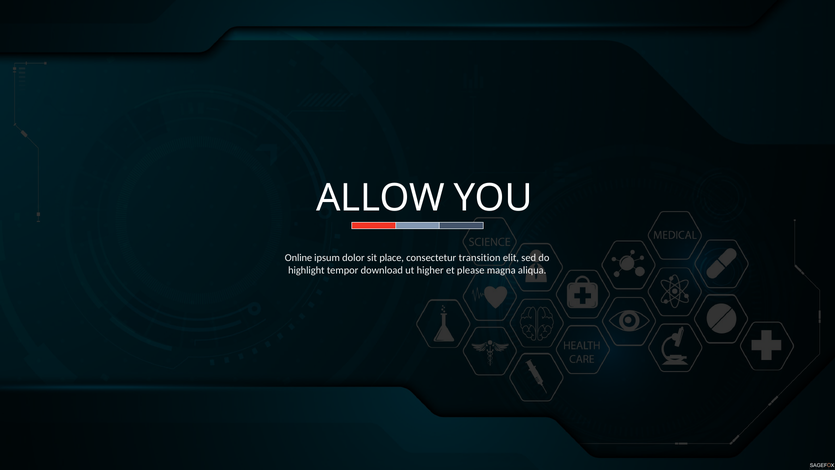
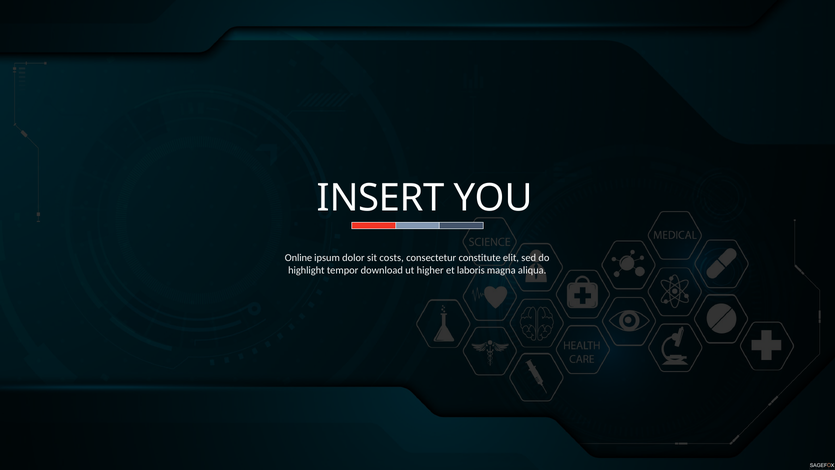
ALLOW: ALLOW -> INSERT (381, 198)
place: place -> costs (392, 258)
transition: transition -> constitute (480, 258)
please: please -> laboris (471, 270)
